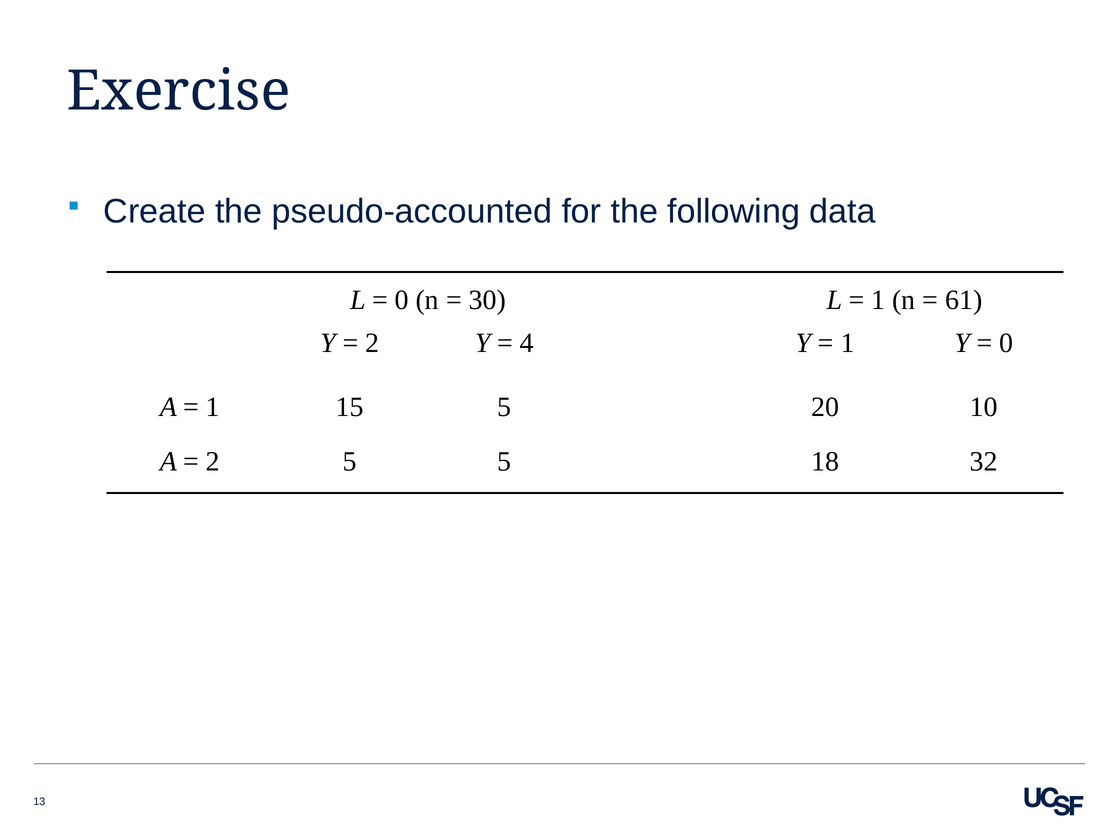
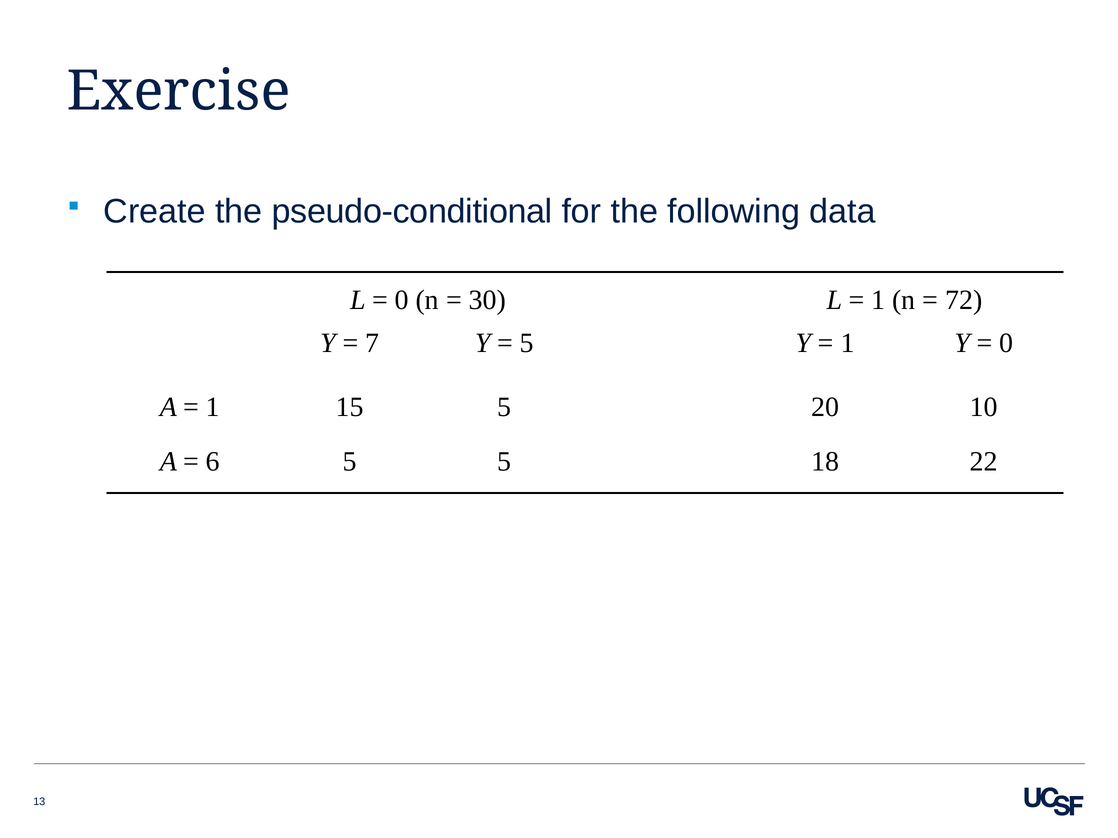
pseudo-accounted: pseudo-accounted -> pseudo-conditional (412, 211)
61: 61 -> 72 (964, 300)
2: 2 -> 7 (372, 343)
4: 4 -> 5 (527, 343)
2: 2 -> 6 (213, 462)
32: 32 -> 22 (984, 462)
